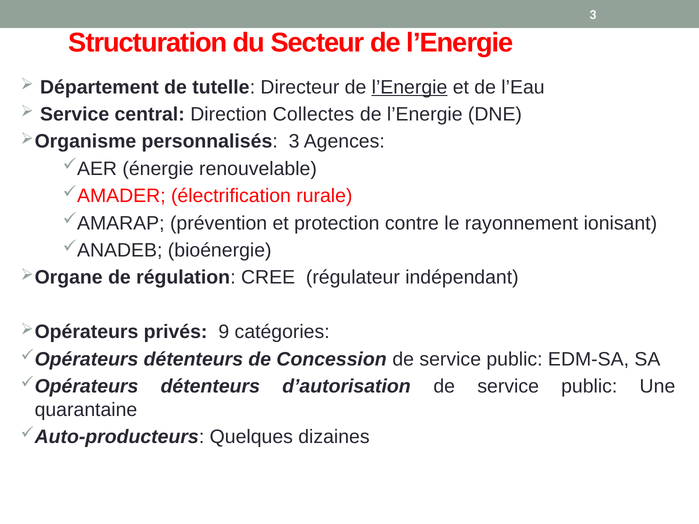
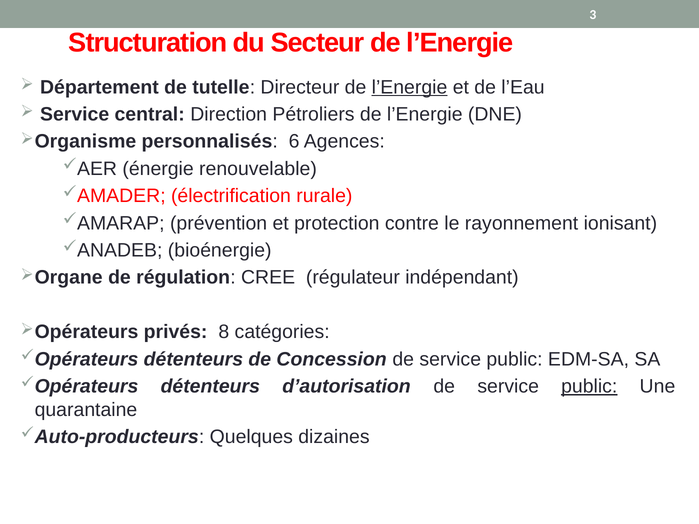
Collectes: Collectes -> Pétroliers (314, 114)
personnalisés 3: 3 -> 6 (294, 142)
9: 9 -> 8 (224, 332)
public underline: none -> present (589, 387)
